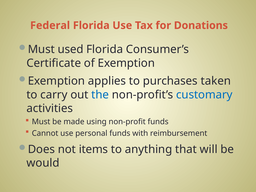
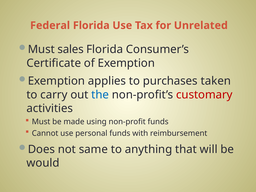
Donations: Donations -> Unrelated (201, 25)
used: used -> sales (71, 49)
customary colour: blue -> red (204, 95)
items: items -> same (93, 149)
